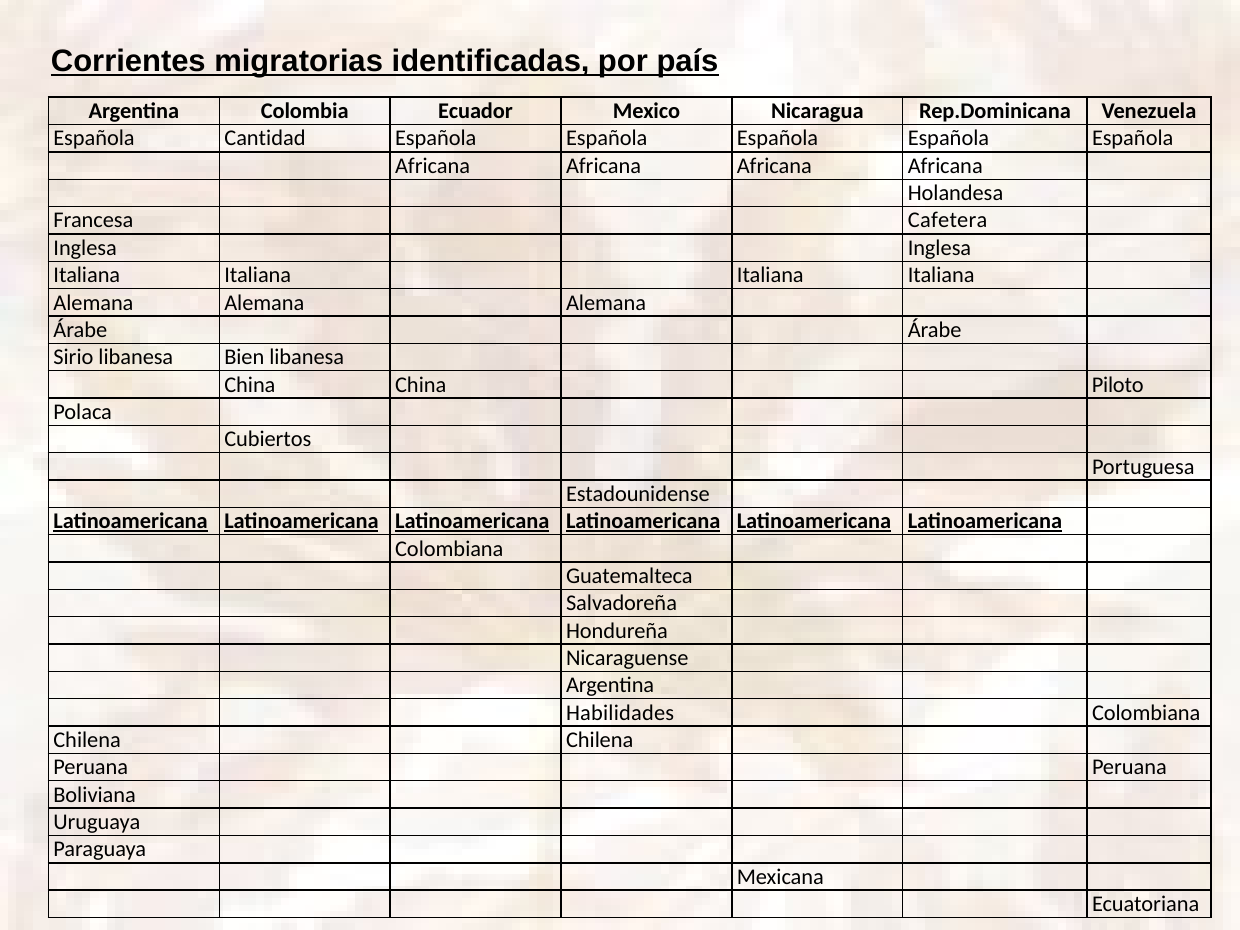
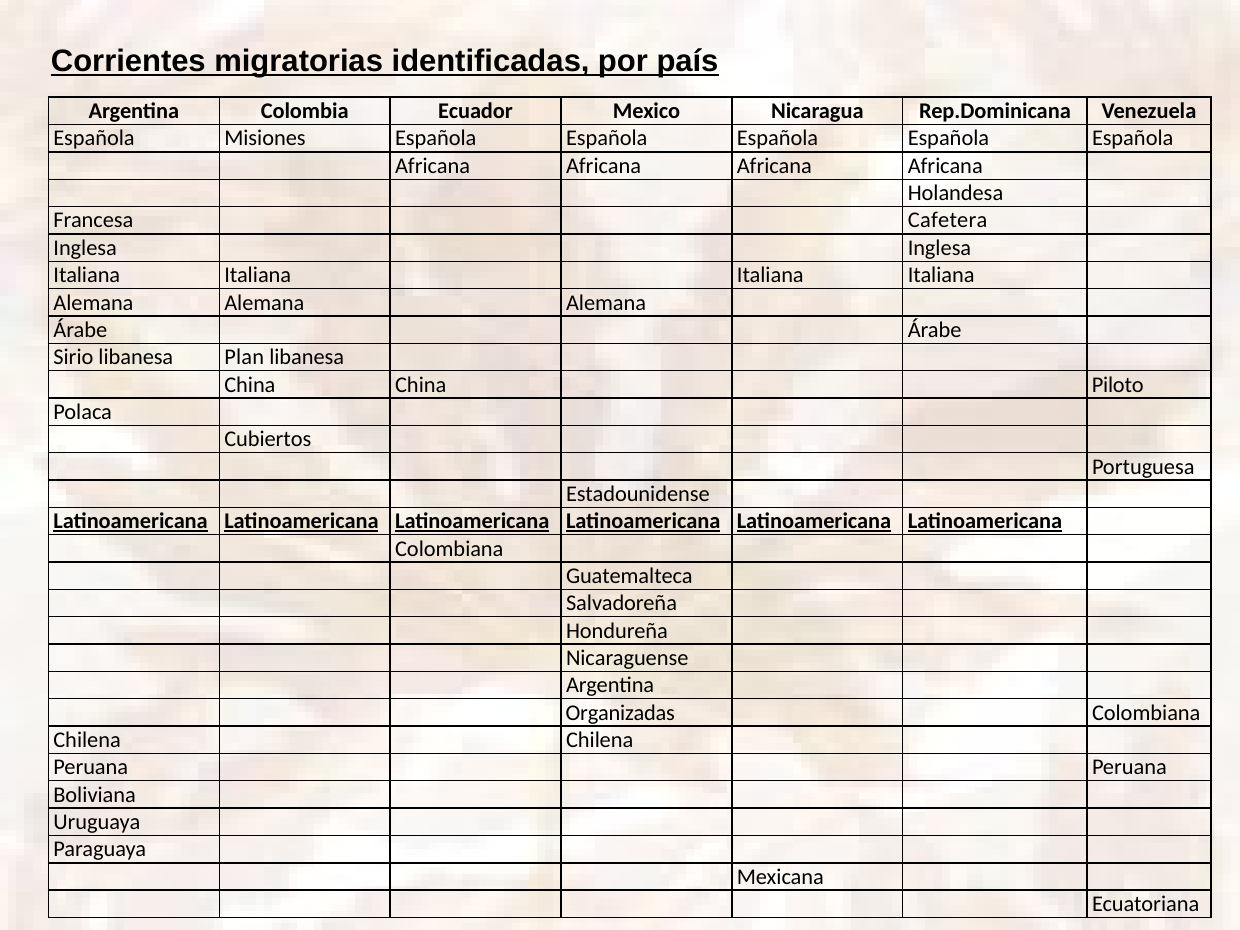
Cantidad: Cantidad -> Misiones (265, 139)
Bien: Bien -> Plan (244, 357)
Habilidades: Habilidades -> Organizadas (620, 713)
